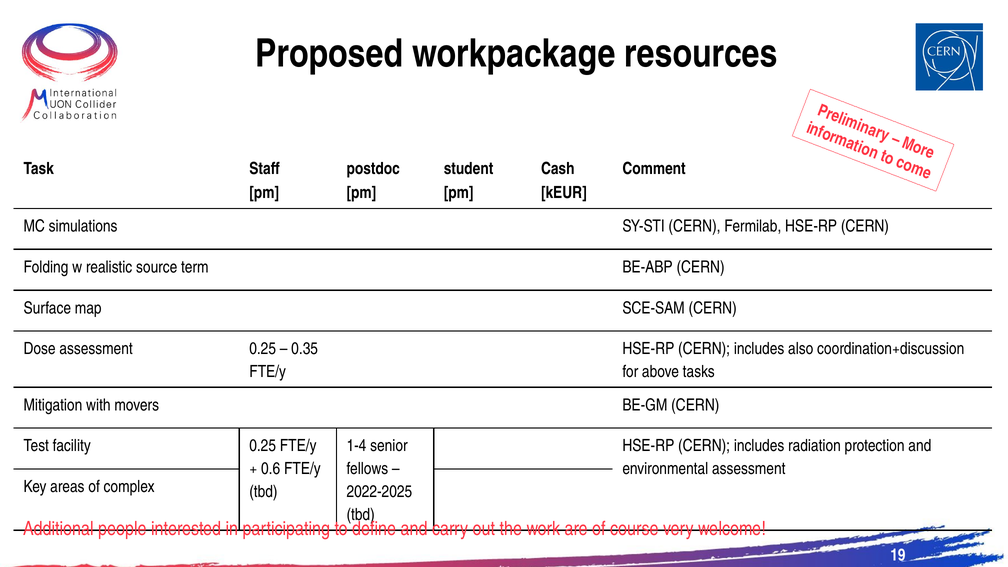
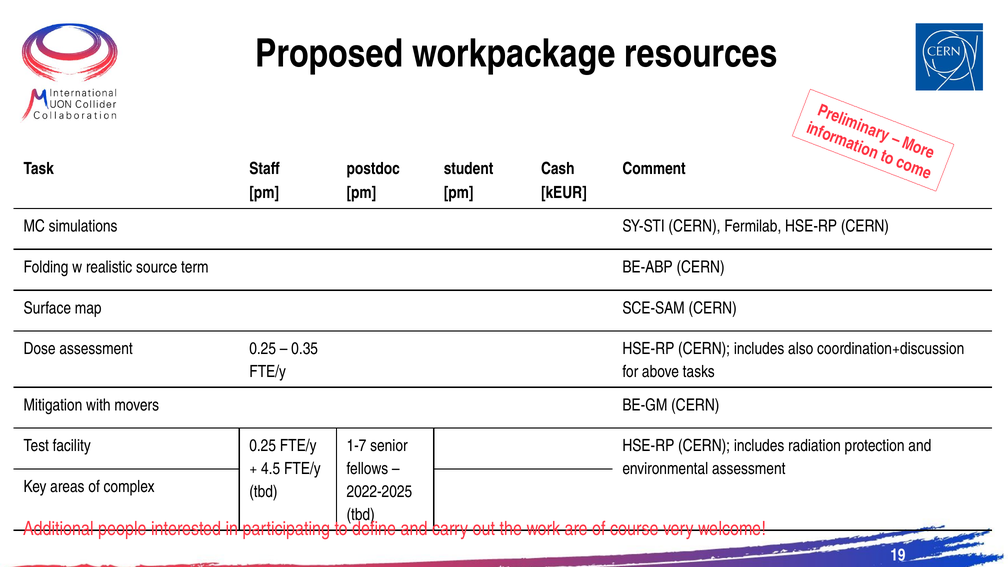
1-4: 1-4 -> 1-7 (356, 446)
0.6: 0.6 -> 4.5 (271, 469)
